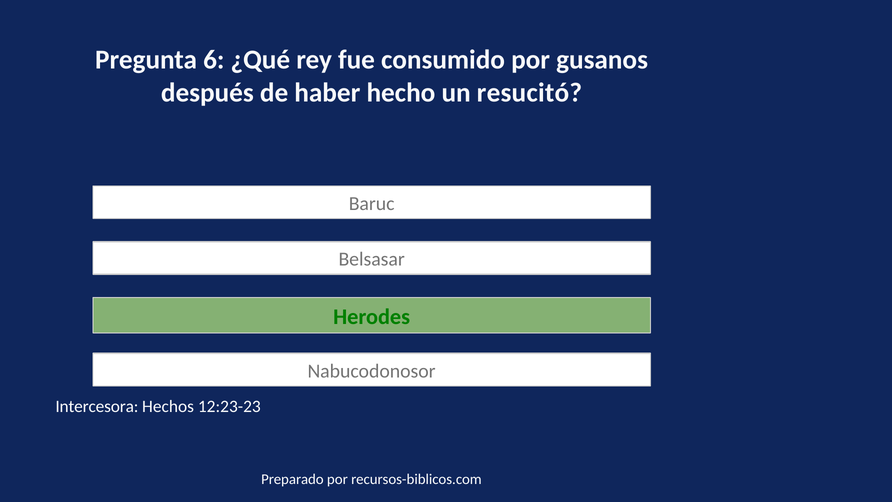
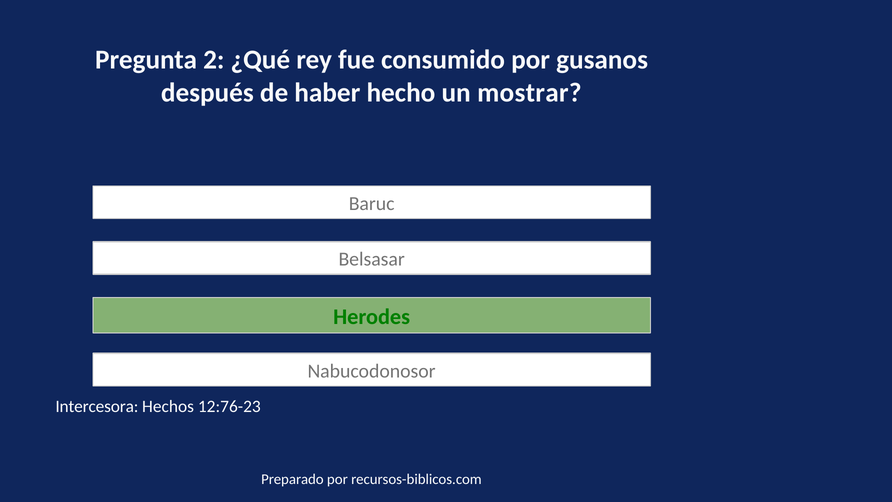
6: 6 -> 2 (214, 60)
resucitó: resucitó -> mostrar (529, 93)
12:23-23: 12:23-23 -> 12:76-23 (229, 406)
